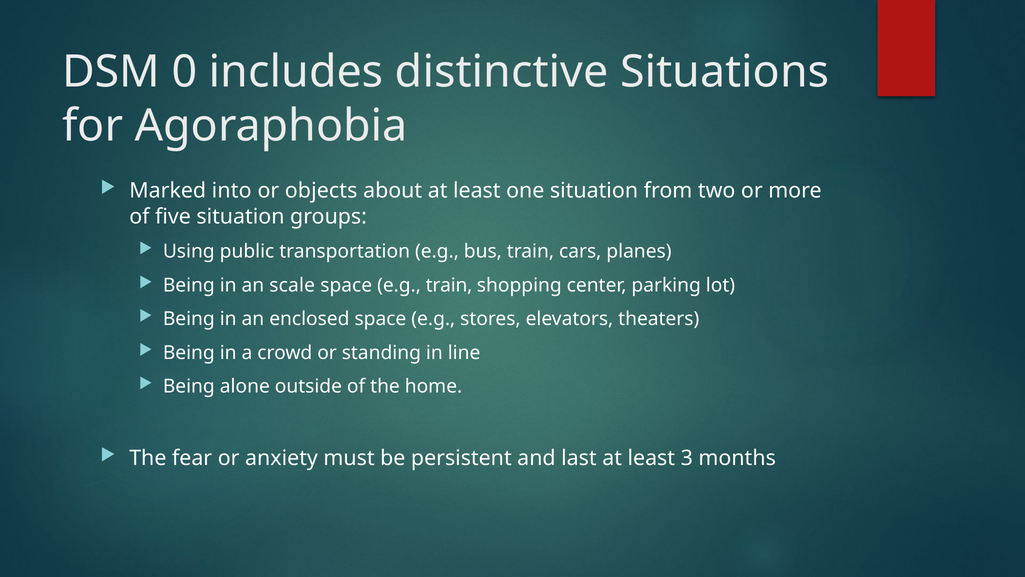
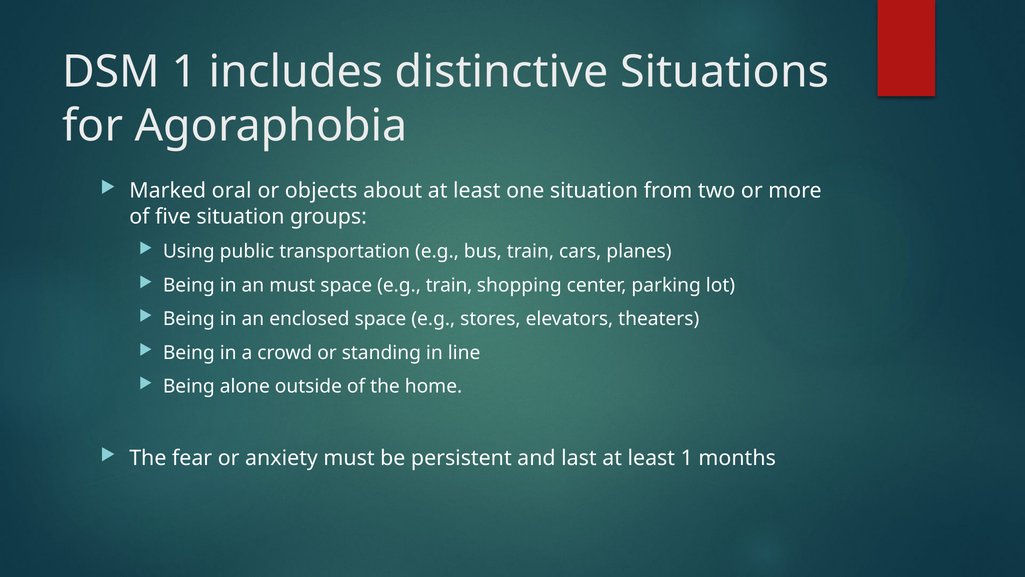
DSM 0: 0 -> 1 (185, 72)
into: into -> oral (232, 191)
an scale: scale -> must (292, 285)
least 3: 3 -> 1 (687, 458)
